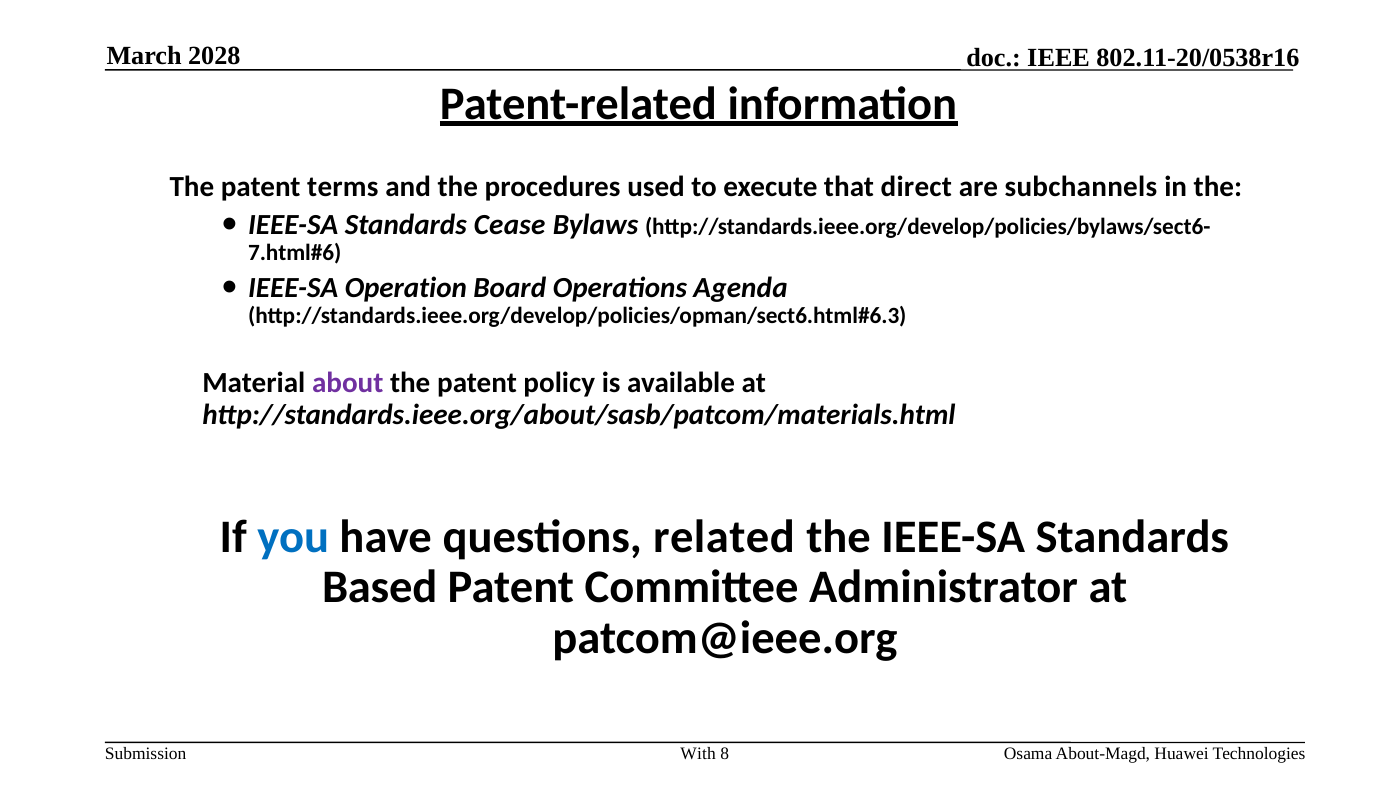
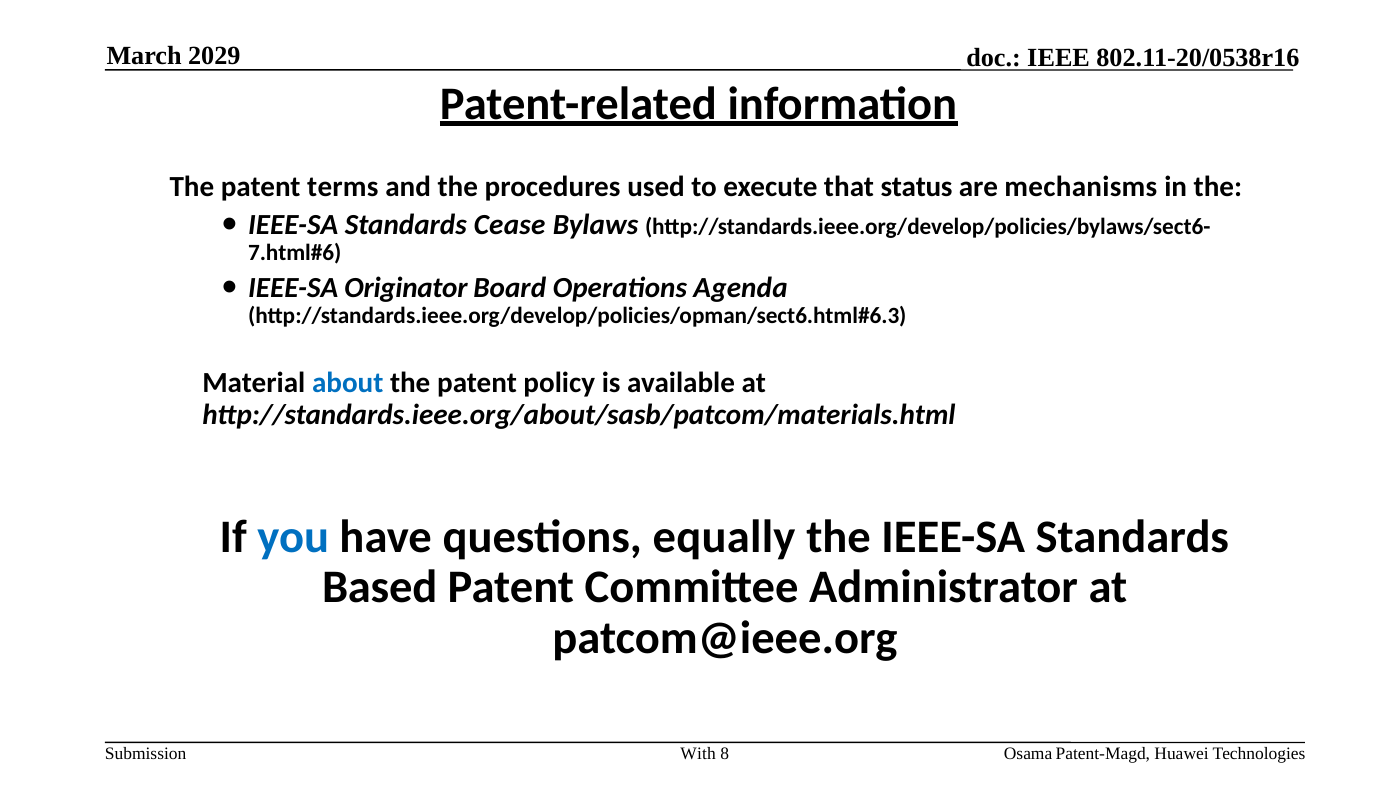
2028: 2028 -> 2029 (214, 56)
direct: direct -> status (917, 187)
subchannels: subchannels -> mechanisms (1081, 187)
Operation: Operation -> Originator (406, 288)
about colour: purple -> blue (348, 383)
related: related -> equally (724, 537)
About-Magd: About-Magd -> Patent-Magd (1103, 754)
